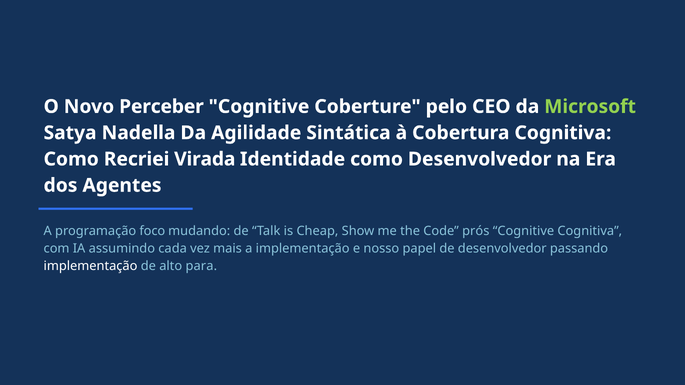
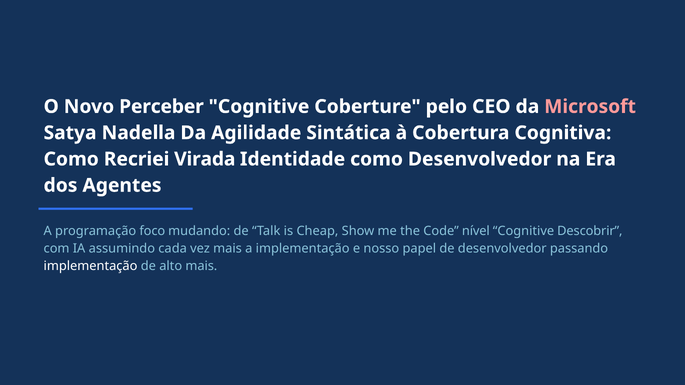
Microsoft colour: light green -> pink (590, 107)
prós: prós -> nível (476, 231)
Cognitive Cognitiva: Cognitiva -> Descobrir (590, 231)
alto para: para -> mais (201, 266)
